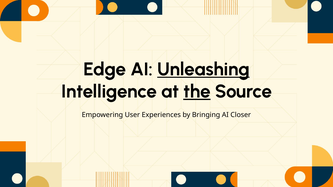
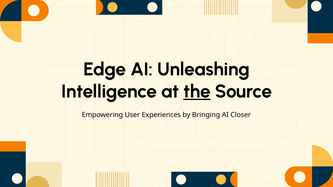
Unleashing underline: present -> none (203, 69)
